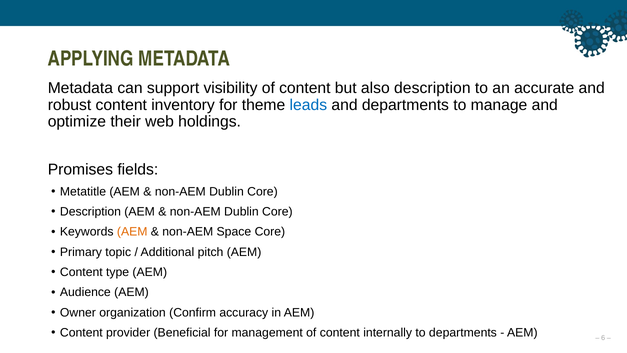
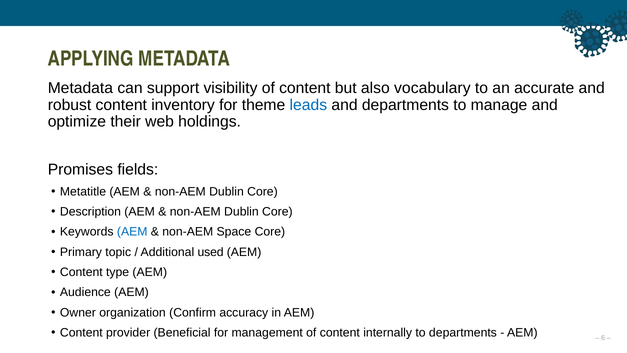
also description: description -> vocabulary (432, 88)
AEM colour: orange -> blue (132, 232)
pitch: pitch -> used (211, 252)
